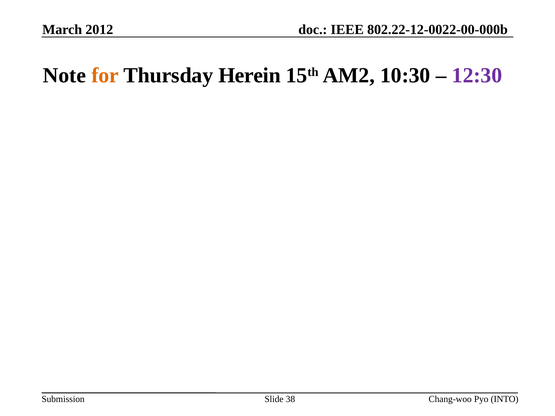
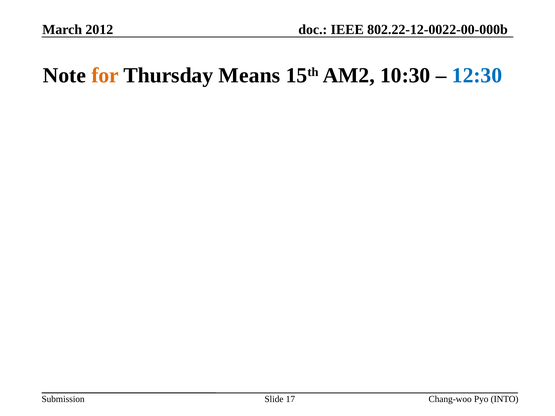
Herein: Herein -> Means (249, 75)
12:30 colour: purple -> blue (477, 75)
38: 38 -> 17 (290, 399)
